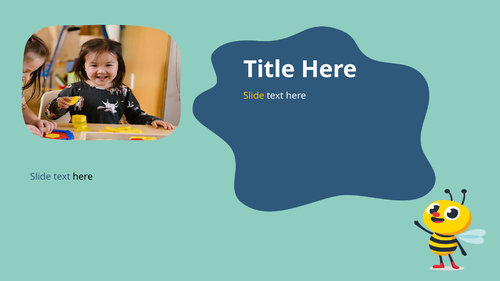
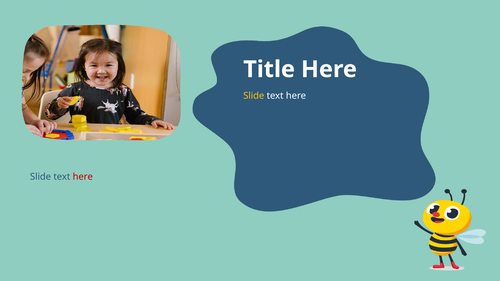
here colour: black -> red (83, 177)
